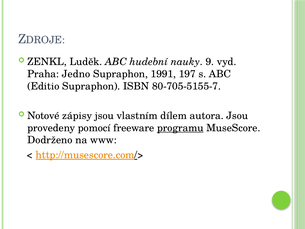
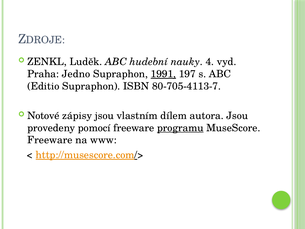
9: 9 -> 4 (210, 62)
1991 underline: none -> present (163, 74)
80-705-5155-7: 80-705-5155-7 -> 80-705-4113-7 (186, 86)
Dodrženo: Dodrženo -> Freeware (50, 140)
